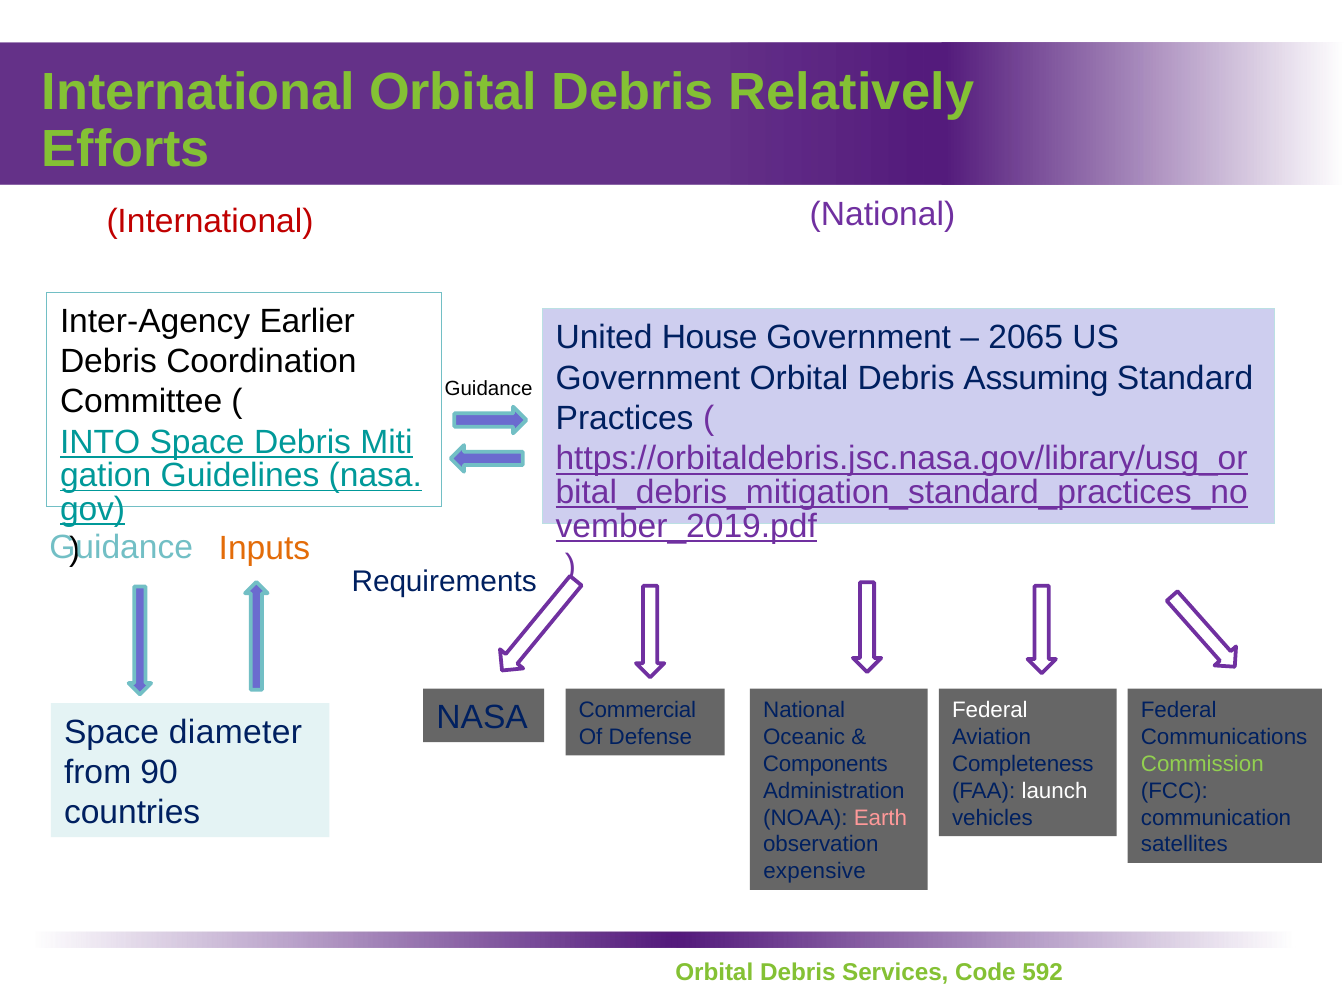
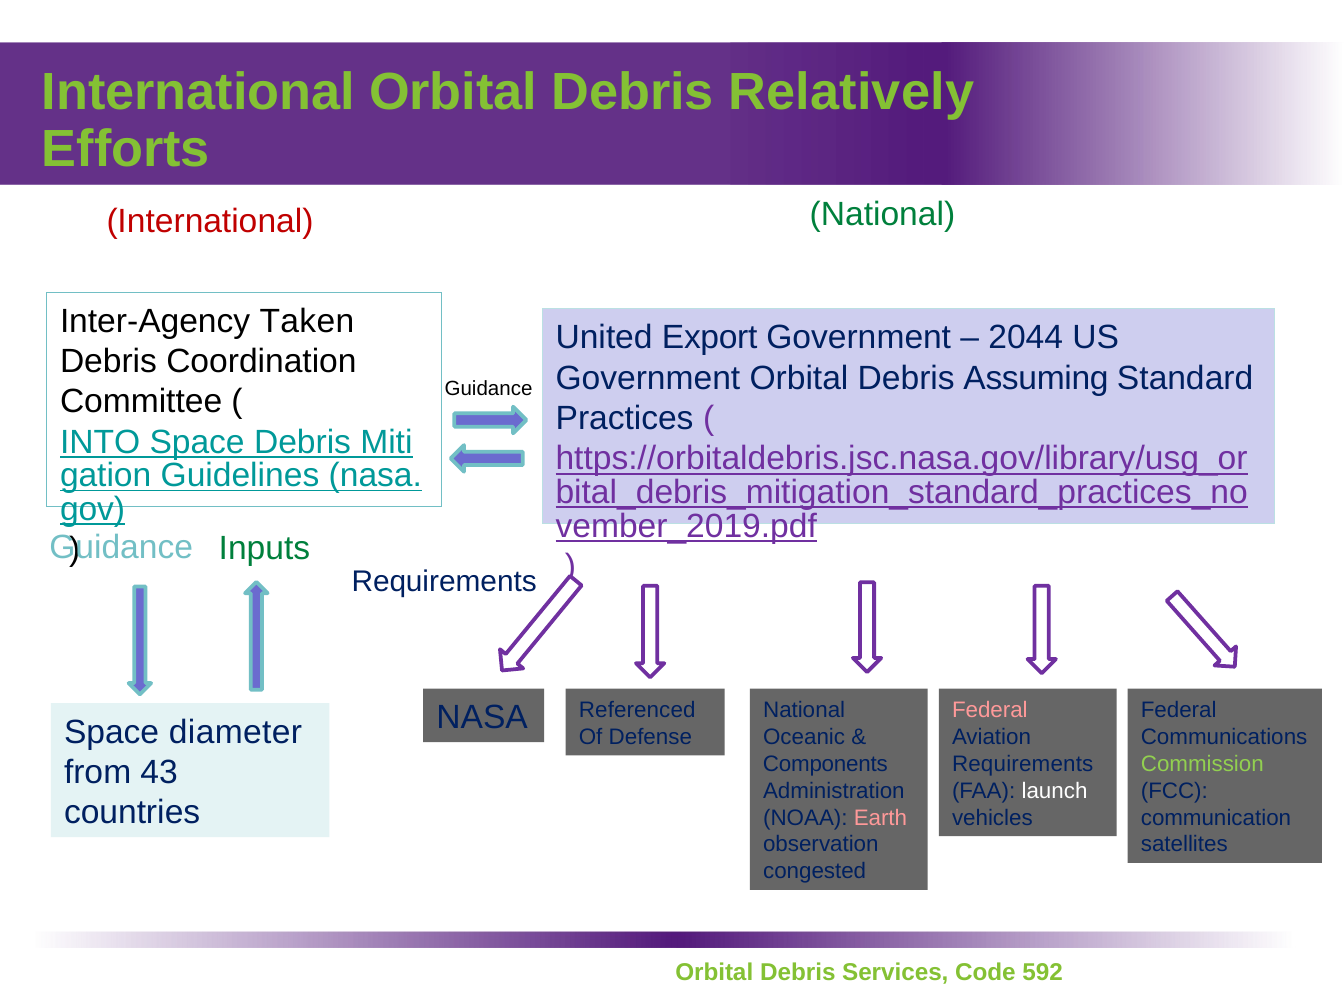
National colour: purple -> green (882, 215)
Earlier: Earlier -> Taken (307, 321)
House: House -> Export (710, 338)
2065: 2065 -> 2044 (1026, 338)
Inputs colour: orange -> green (264, 548)
Federal colour: white -> pink (990, 710)
Commercial: Commercial -> Referenced (637, 710)
Completeness: Completeness -> Requirements (1023, 764)
90: 90 -> 43 (159, 773)
expensive: expensive -> congested (815, 871)
